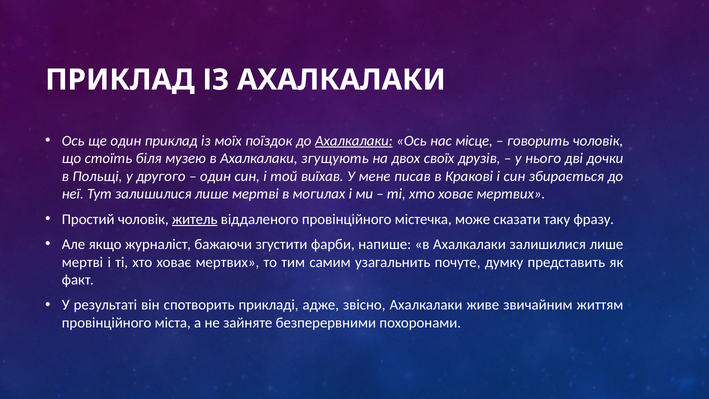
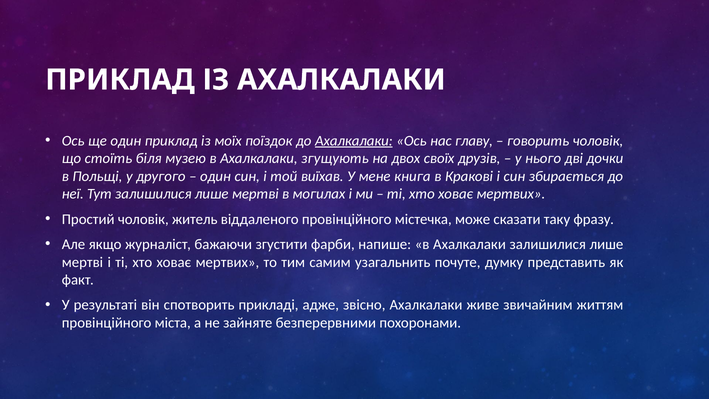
місце: місце -> главу (474, 141)
писав: писав -> книга (412, 176)
житель underline: present -> none (195, 219)
